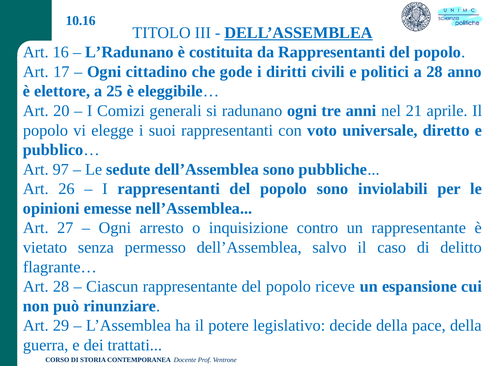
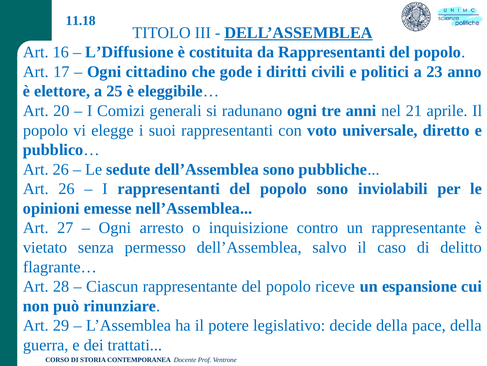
10.16: 10.16 -> 11.18 (81, 21)
L’Radunano: L’Radunano -> L’Diffusione (129, 52)
a 28: 28 -> 23 (435, 72)
97: 97 -> 26 (61, 169)
